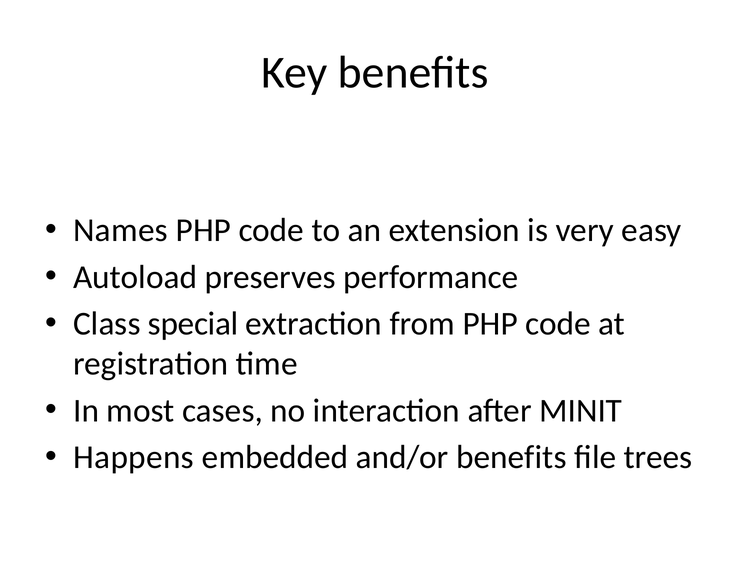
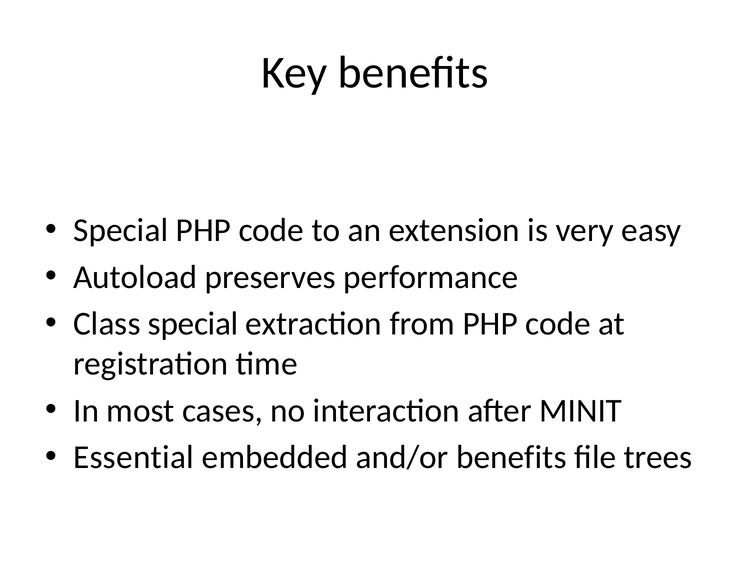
Names: Names -> Special (121, 230)
Happens: Happens -> Essential (134, 457)
